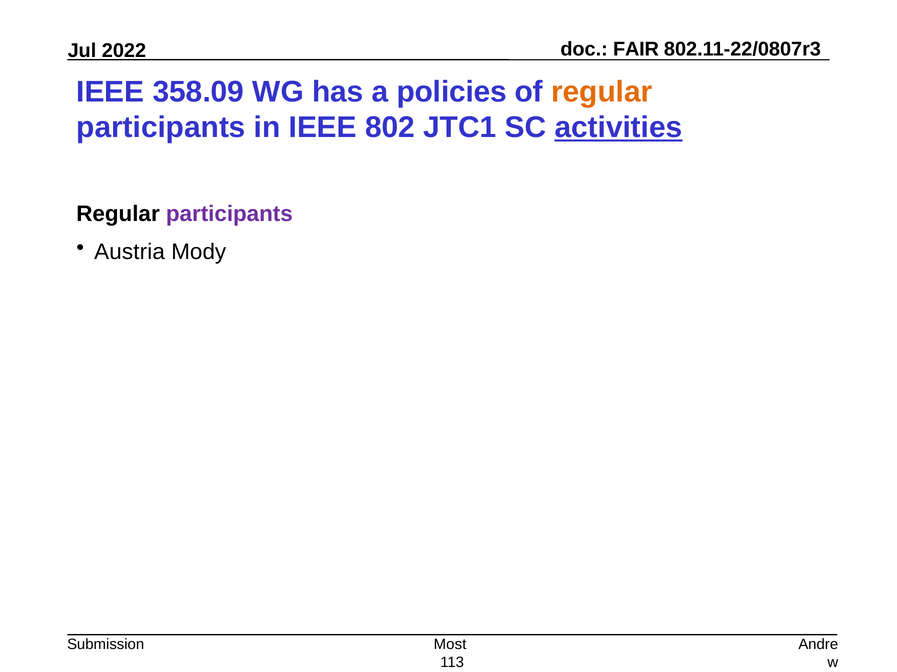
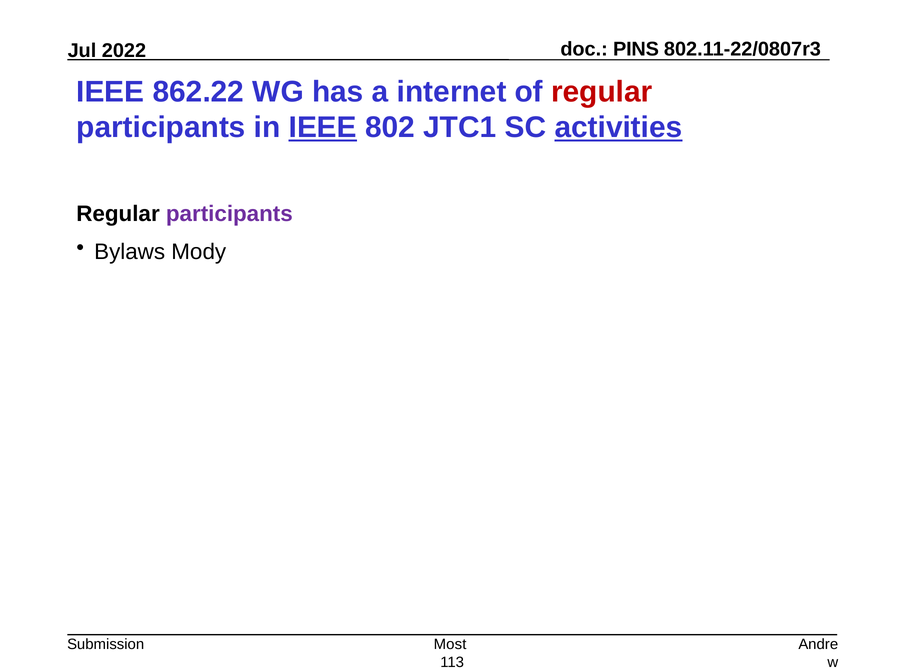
FAIR: FAIR -> PINS (636, 49)
358.09: 358.09 -> 862.22 (198, 92)
policies: policies -> internet (452, 92)
regular colour: orange -> red (602, 92)
IEEE underline: none -> present (323, 128)
Austria: Austria -> Bylaws (130, 252)
